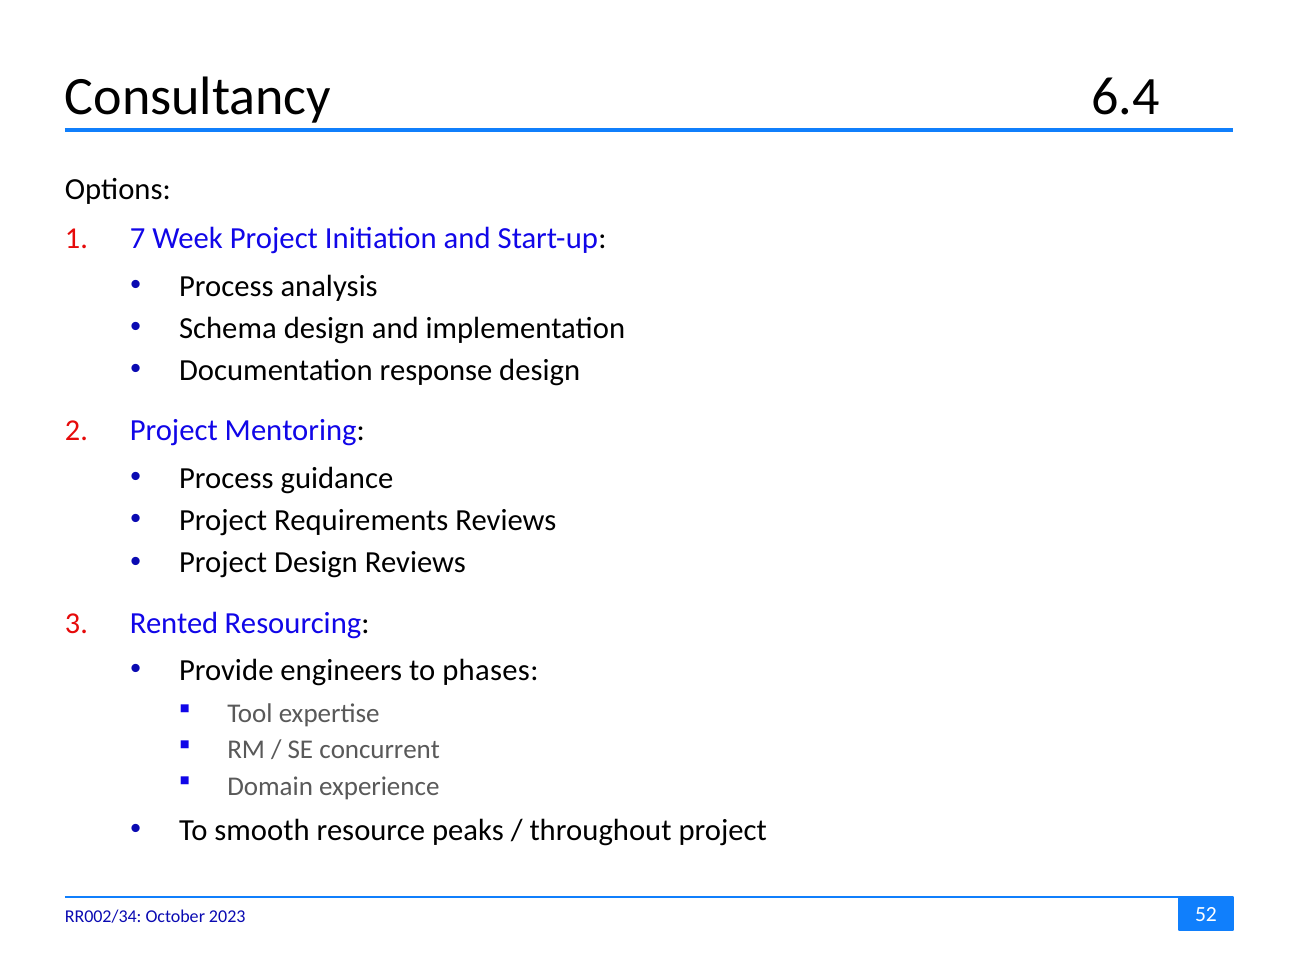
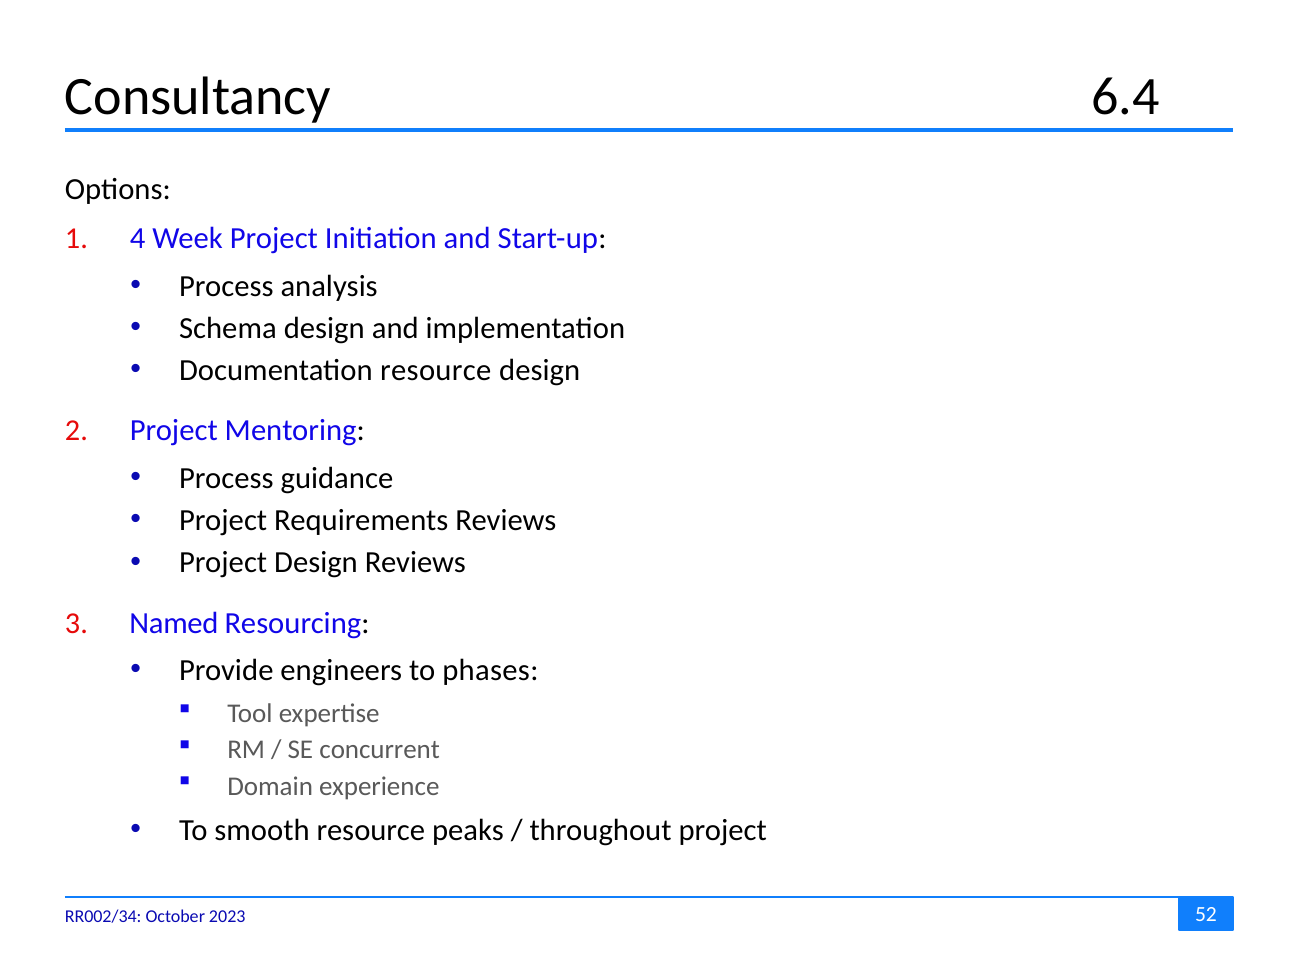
7: 7 -> 4 (138, 239)
Documentation response: response -> resource (436, 371)
Rented: Rented -> Named (174, 623)
